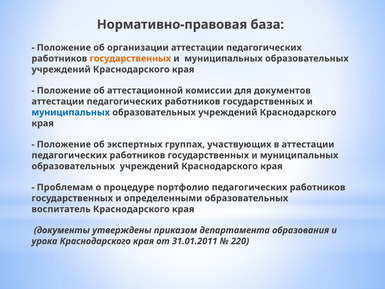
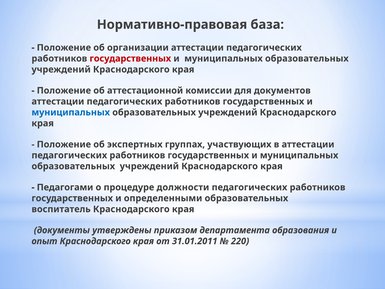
государственных colour: orange -> red (130, 58)
Проблемам: Проблемам -> Педагогами (65, 187)
портфолио: портфолио -> должности (183, 187)
урока: урока -> опыт (44, 241)
